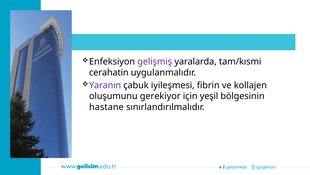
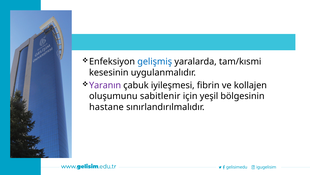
gelişmiş colour: purple -> blue (155, 61)
cerahatin: cerahatin -> kesesinin (109, 72)
gerekiyor: gerekiyor -> sabitlenir (160, 96)
